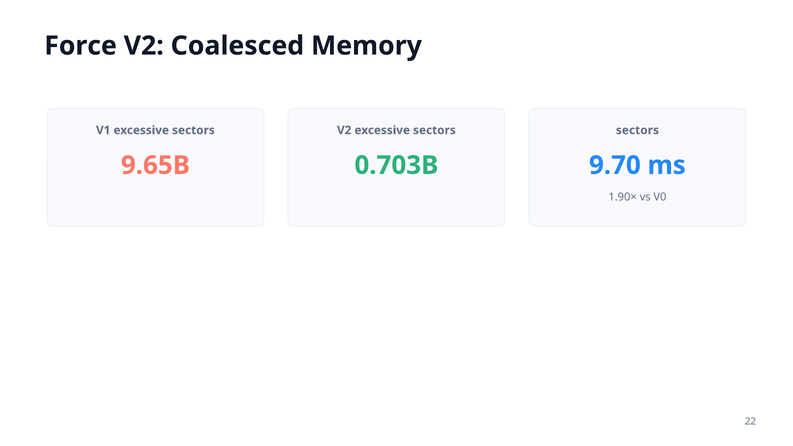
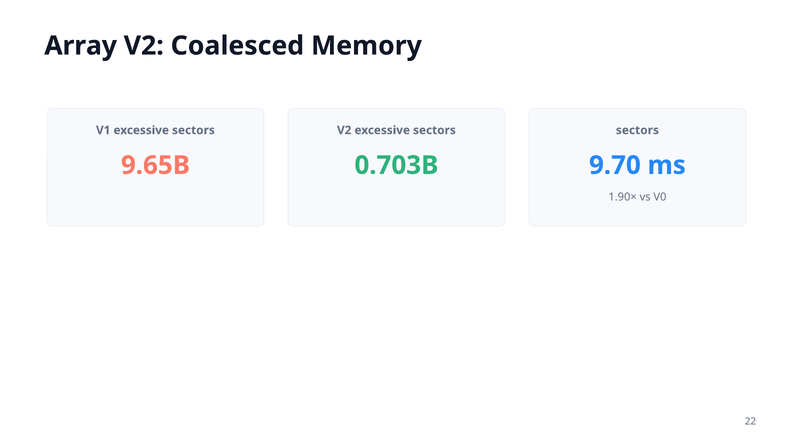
Force: Force -> Array (81, 46)
